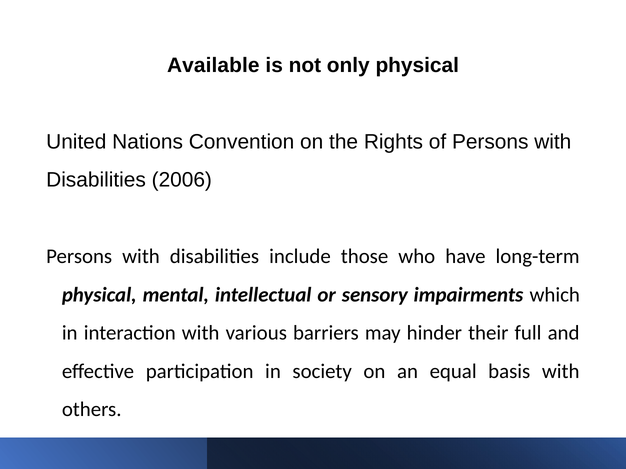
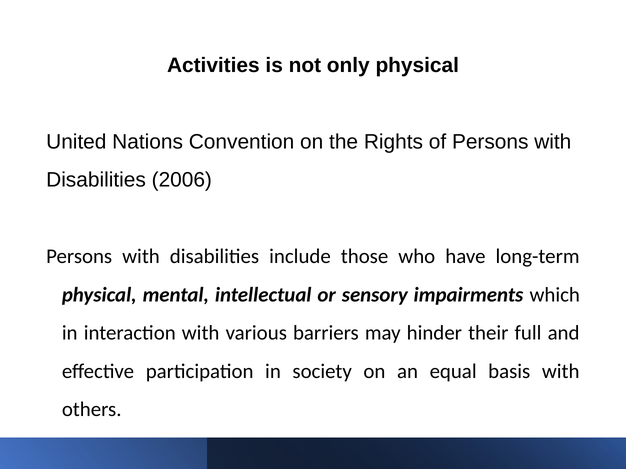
Available: Available -> Activities (213, 66)
